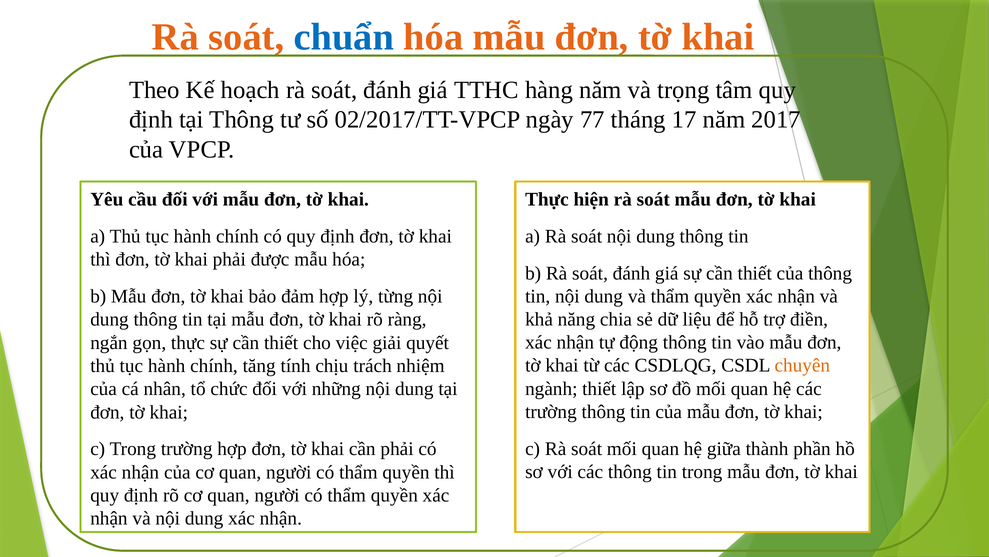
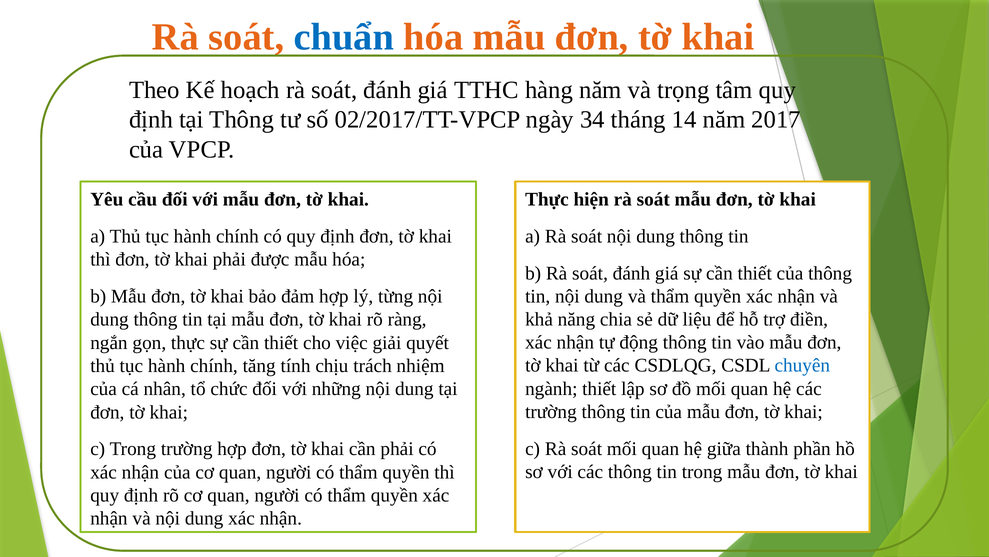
77: 77 -> 34 (592, 120)
17: 17 -> 14 (684, 120)
chuyên colour: orange -> blue (802, 365)
